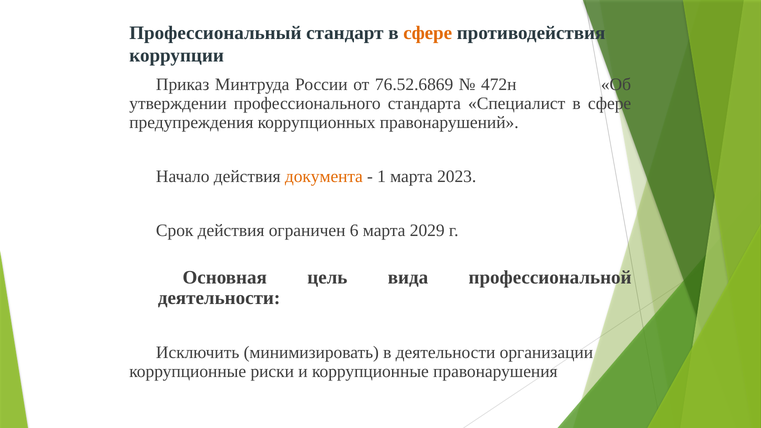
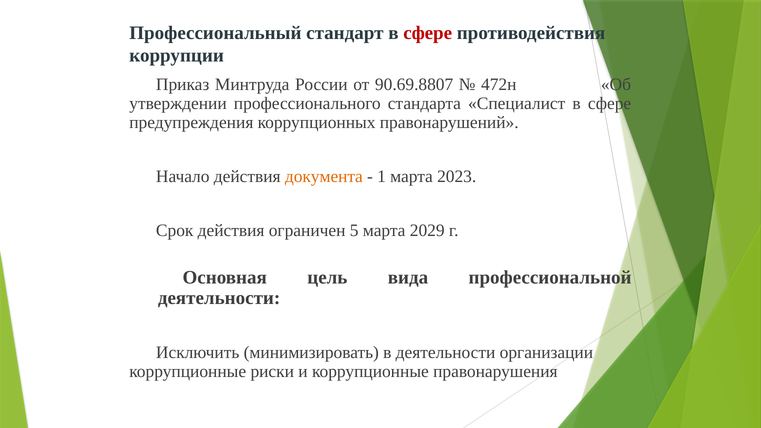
сфере colour: orange -> red (428, 33)
76.52.6869: 76.52.6869 -> 90.69.8807 (414, 85)
6: 6 -> 5 (354, 230)
